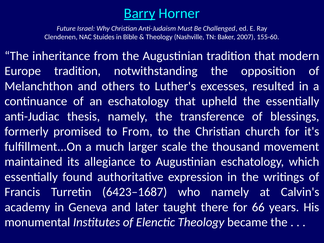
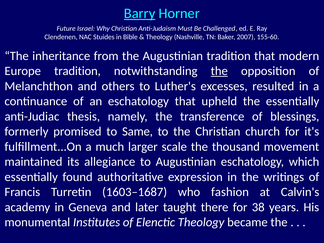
the underline: none -> present (219, 71)
to From: From -> Same (137, 132)
6423–1687: 6423–1687 -> 1603–1687 (135, 192)
who namely: namely -> fashion (230, 192)
66: 66 -> 38 (258, 207)
